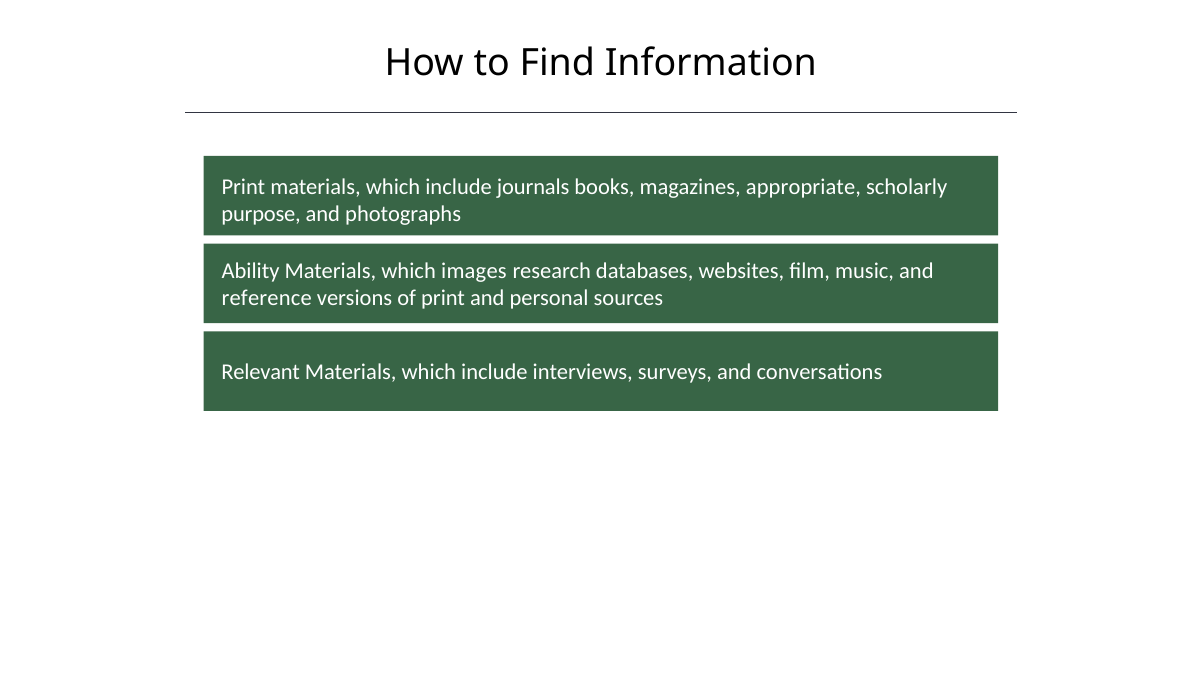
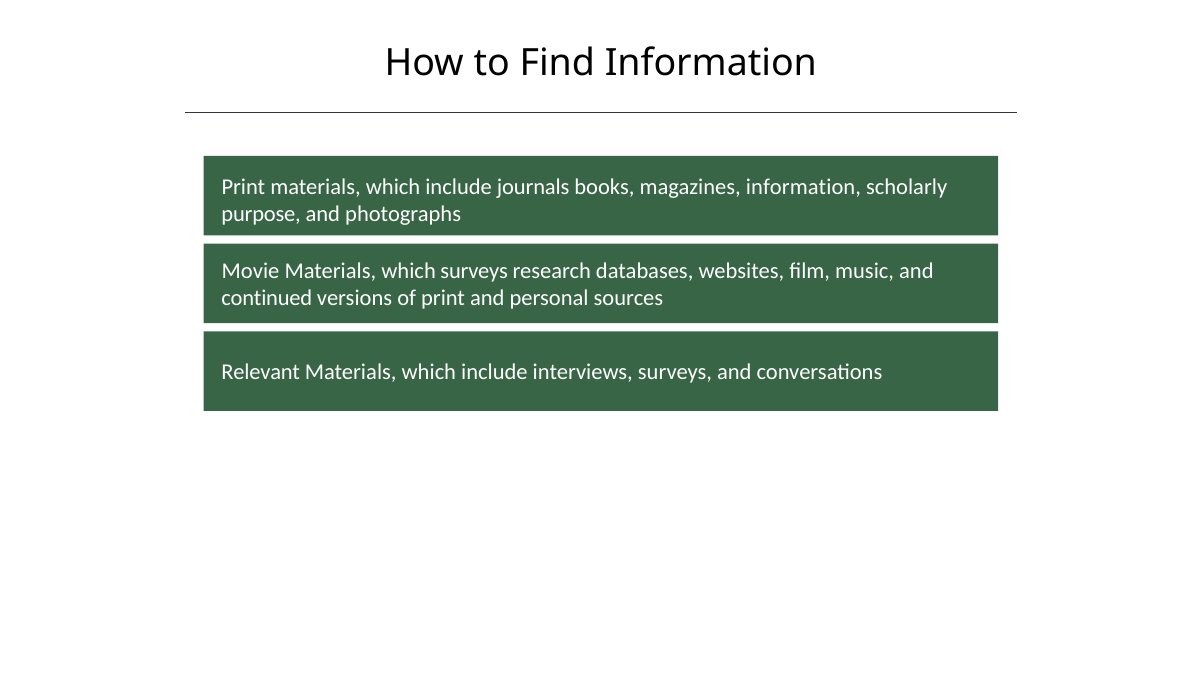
magazines appropriate: appropriate -> information (803, 187)
Ability: Ability -> Movie (250, 271)
which images: images -> surveys (474, 271)
reference: reference -> continued (267, 299)
